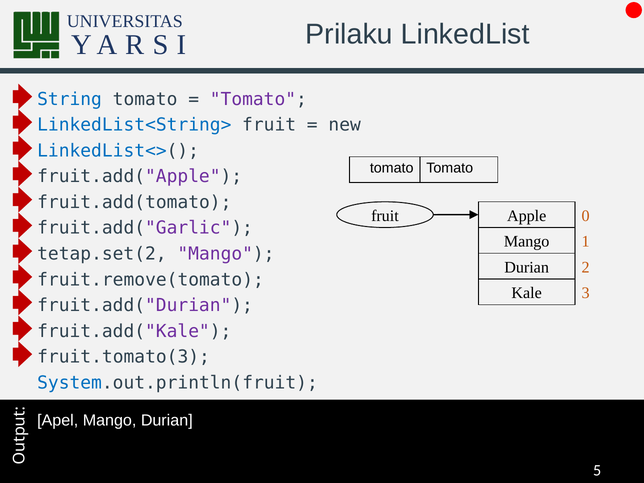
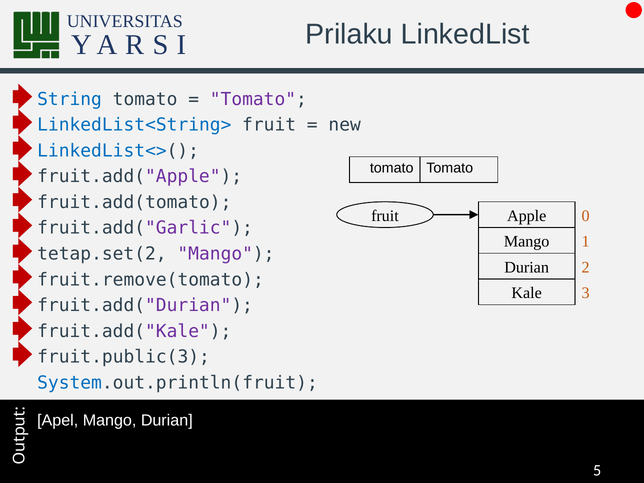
fruit.tomato(3: fruit.tomato(3 -> fruit.public(3 (124, 357)
